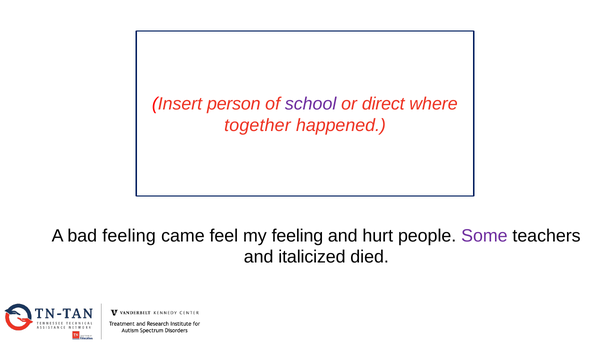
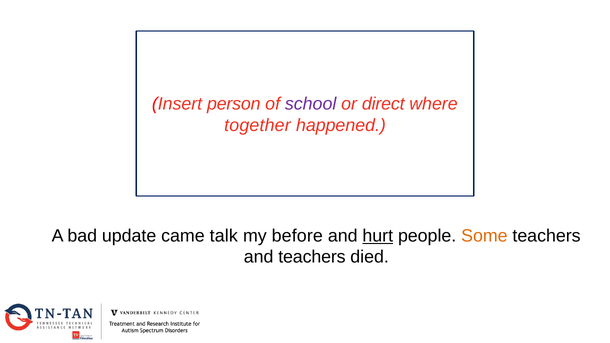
bad feeling: feeling -> update (129, 236)
feel: feel -> talk (224, 236)
my feeling: feeling -> before (297, 236)
hurt underline: none -> present (378, 236)
Some colour: purple -> orange (484, 236)
and italicized: italicized -> teachers (312, 257)
